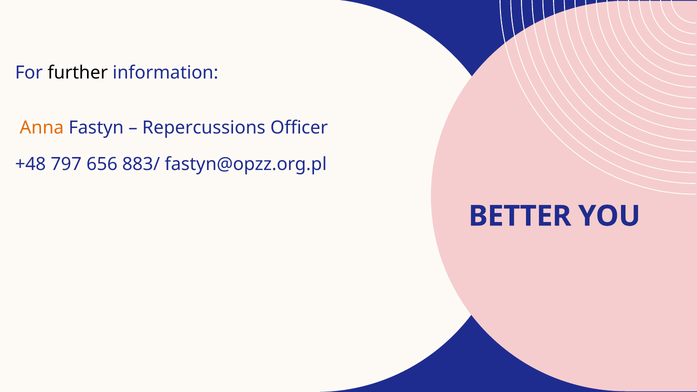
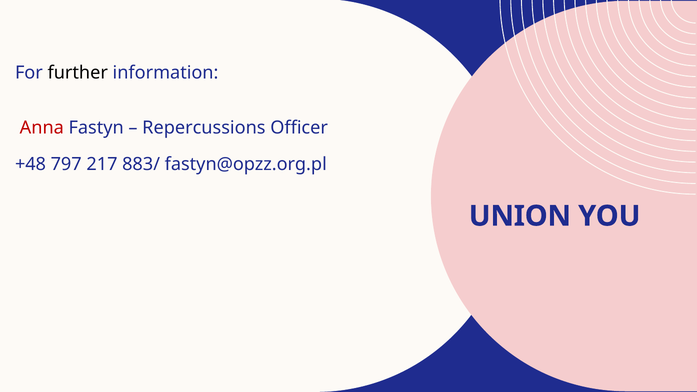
Anna colour: orange -> red (42, 128)
656: 656 -> 217 (102, 164)
BETTER: BETTER -> UNION (520, 216)
